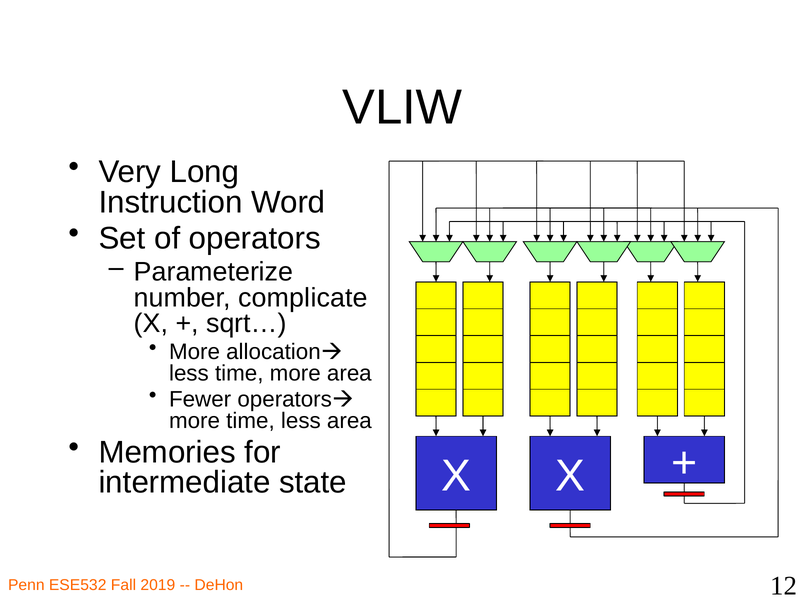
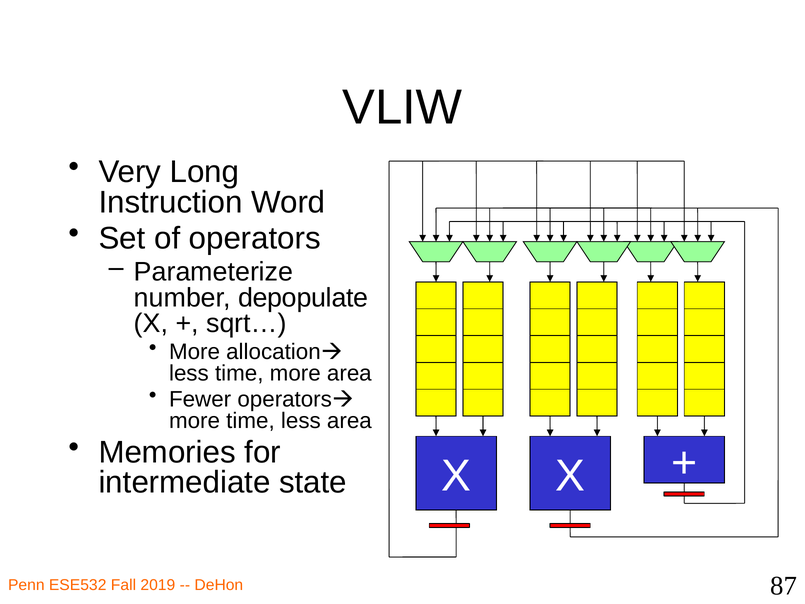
complicate: complicate -> depopulate (303, 298)
12: 12 -> 87 (784, 586)
